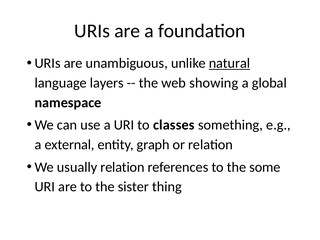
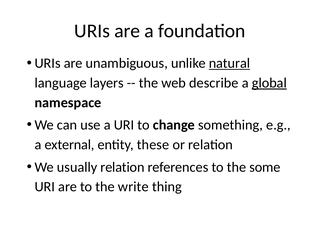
showing: showing -> describe (214, 83)
global underline: none -> present (269, 83)
classes: classes -> change (174, 125)
graph: graph -> these (153, 145)
sister: sister -> write (133, 187)
